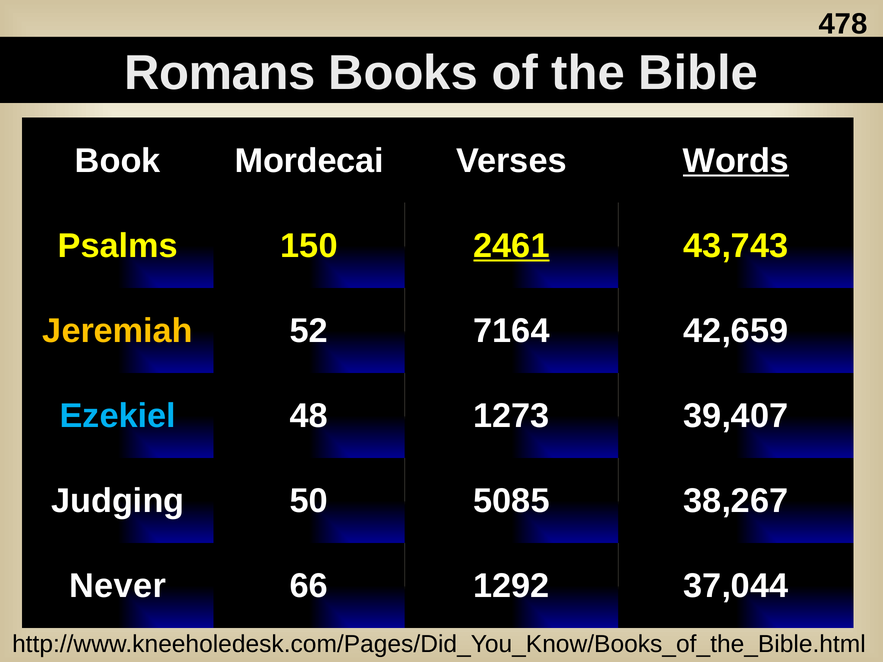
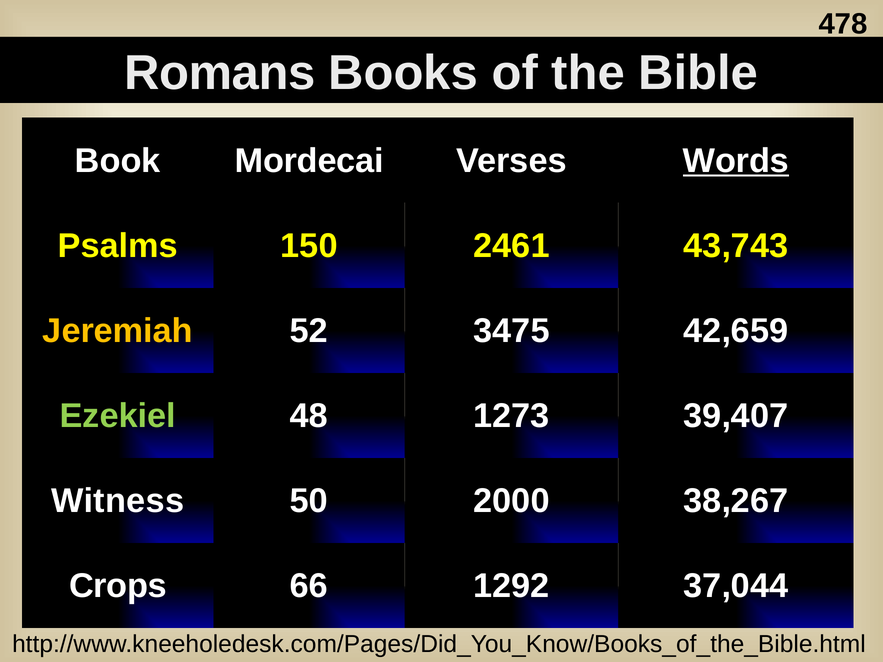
2461 underline: present -> none (511, 246)
7164: 7164 -> 3475 (511, 331)
Ezekiel colour: light blue -> light green (118, 416)
Judging: Judging -> Witness (118, 501)
5085: 5085 -> 2000 (511, 501)
Never: Never -> Crops (118, 586)
